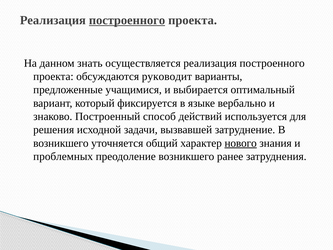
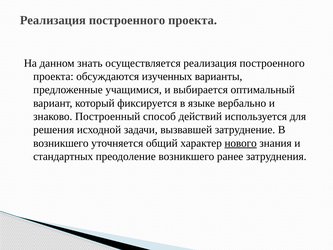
построенного underline: present -> none (127, 20)
руководит: руководит -> изученных (167, 76)
проблемных: проблемных -> стандартных (63, 156)
